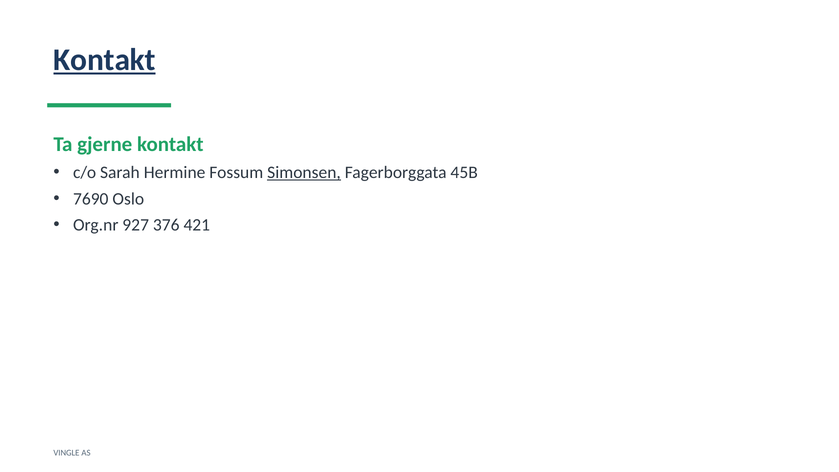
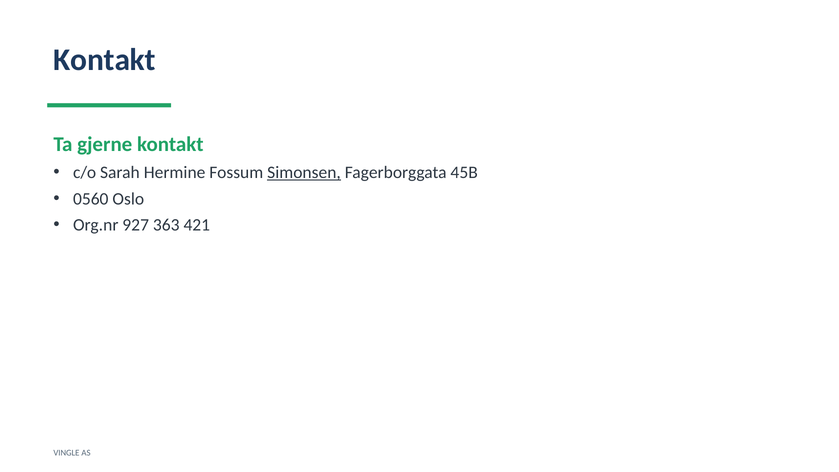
Kontakt underline: present -> none (105, 60)
7690: 7690 -> 0560 (91, 199)
376: 376 -> 363 (166, 225)
